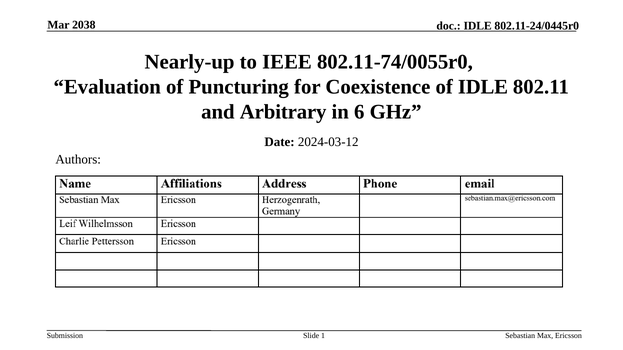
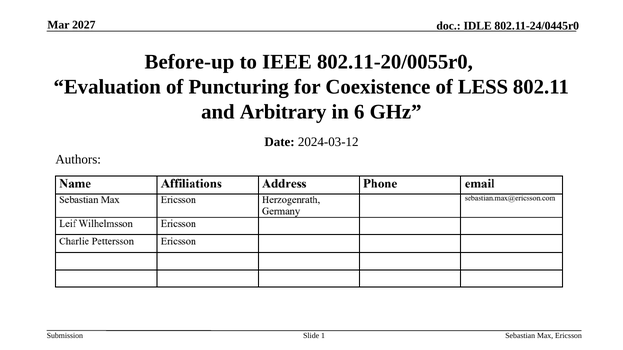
2038: 2038 -> 2027 (84, 25)
Nearly-up: Nearly-up -> Before-up (189, 62)
802.11-74/0055r0: 802.11-74/0055r0 -> 802.11-20/0055r0 (395, 62)
of IDLE: IDLE -> LESS (483, 87)
